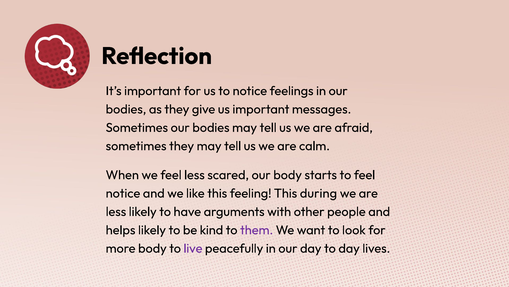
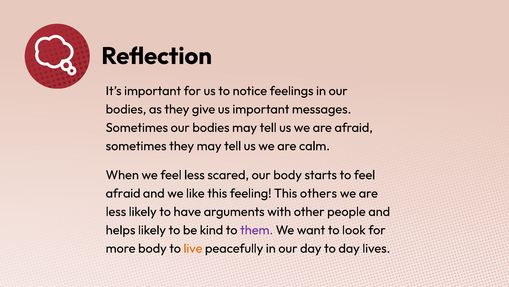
notice: notice -> afraid (123, 193)
during: during -> others (318, 193)
live colour: purple -> orange (193, 248)
